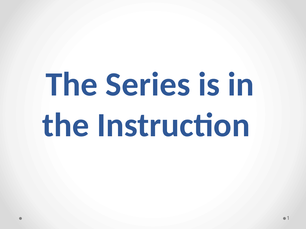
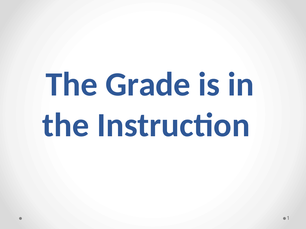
Series: Series -> Grade (148, 85)
